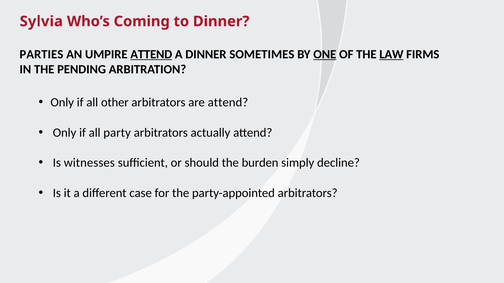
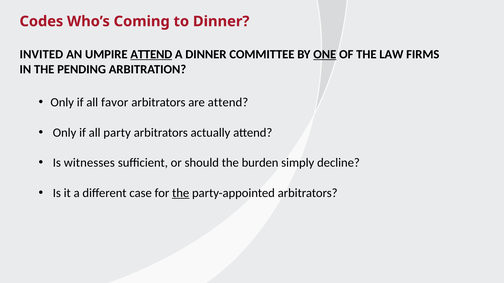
Sylvia: Sylvia -> Codes (41, 21)
PARTIES: PARTIES -> INVITED (41, 54)
SOMETIMES: SOMETIMES -> COMMITTEE (262, 54)
LAW underline: present -> none (391, 54)
other: other -> favor (115, 103)
the underline: none -> present (181, 193)
